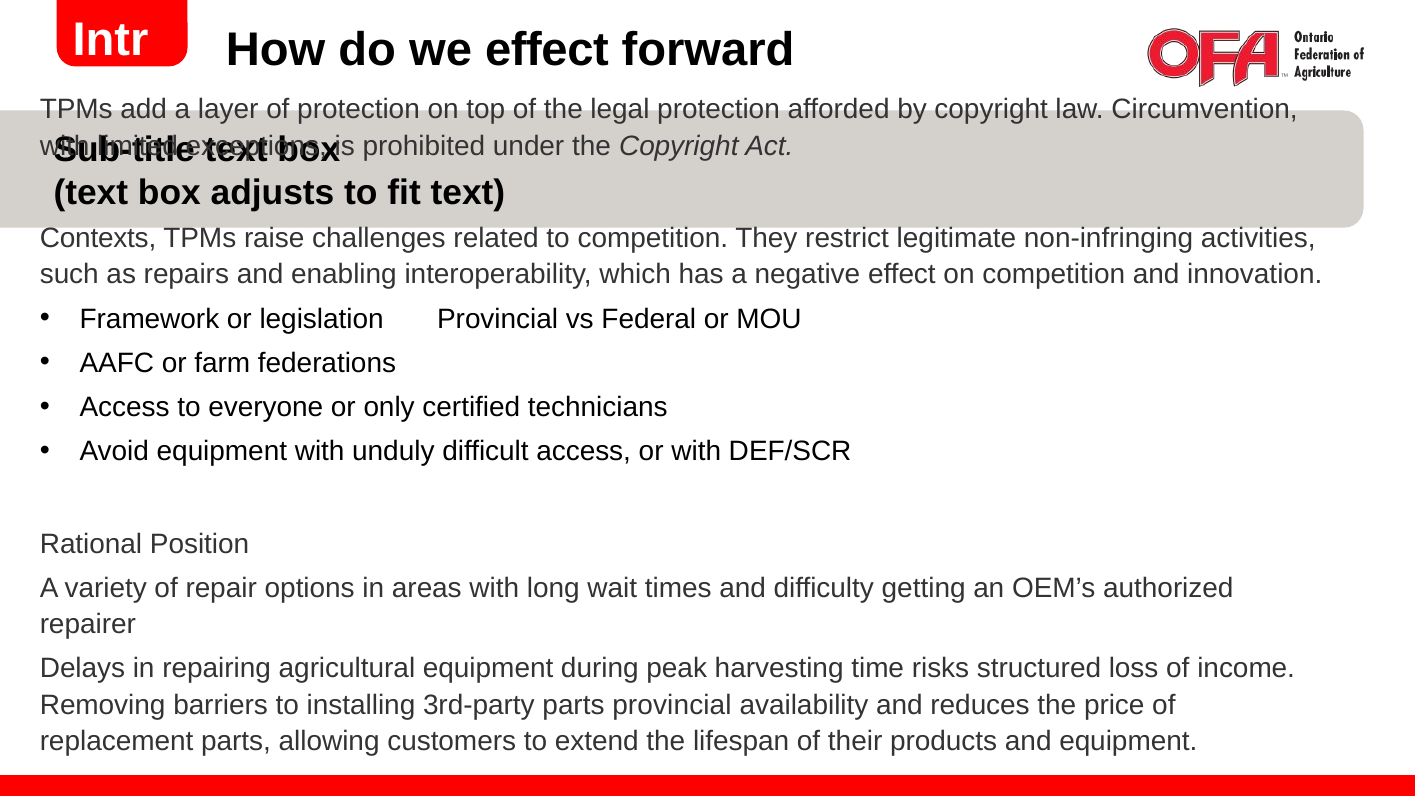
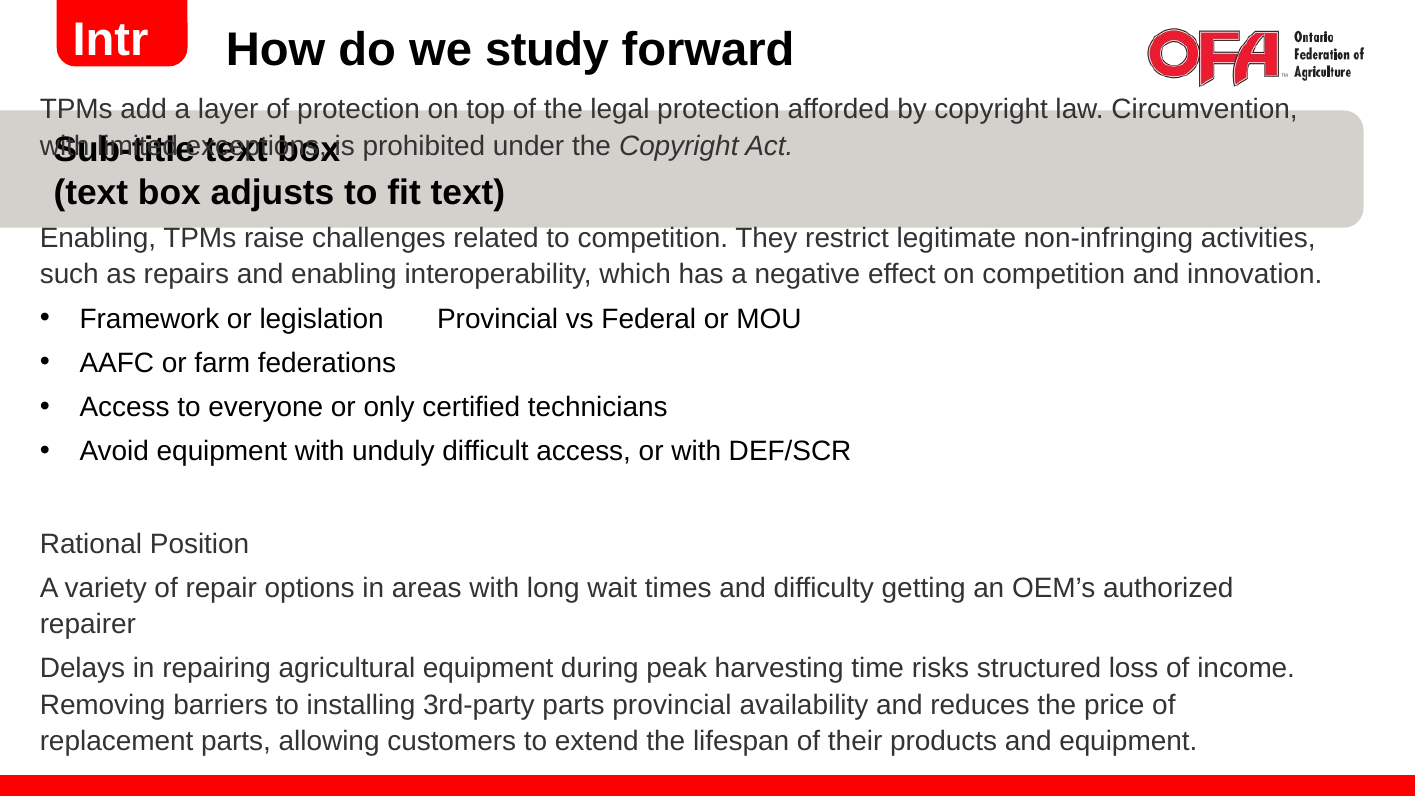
we effect: effect -> study (547, 49)
Contexts: Contexts -> Enabling (98, 238)
